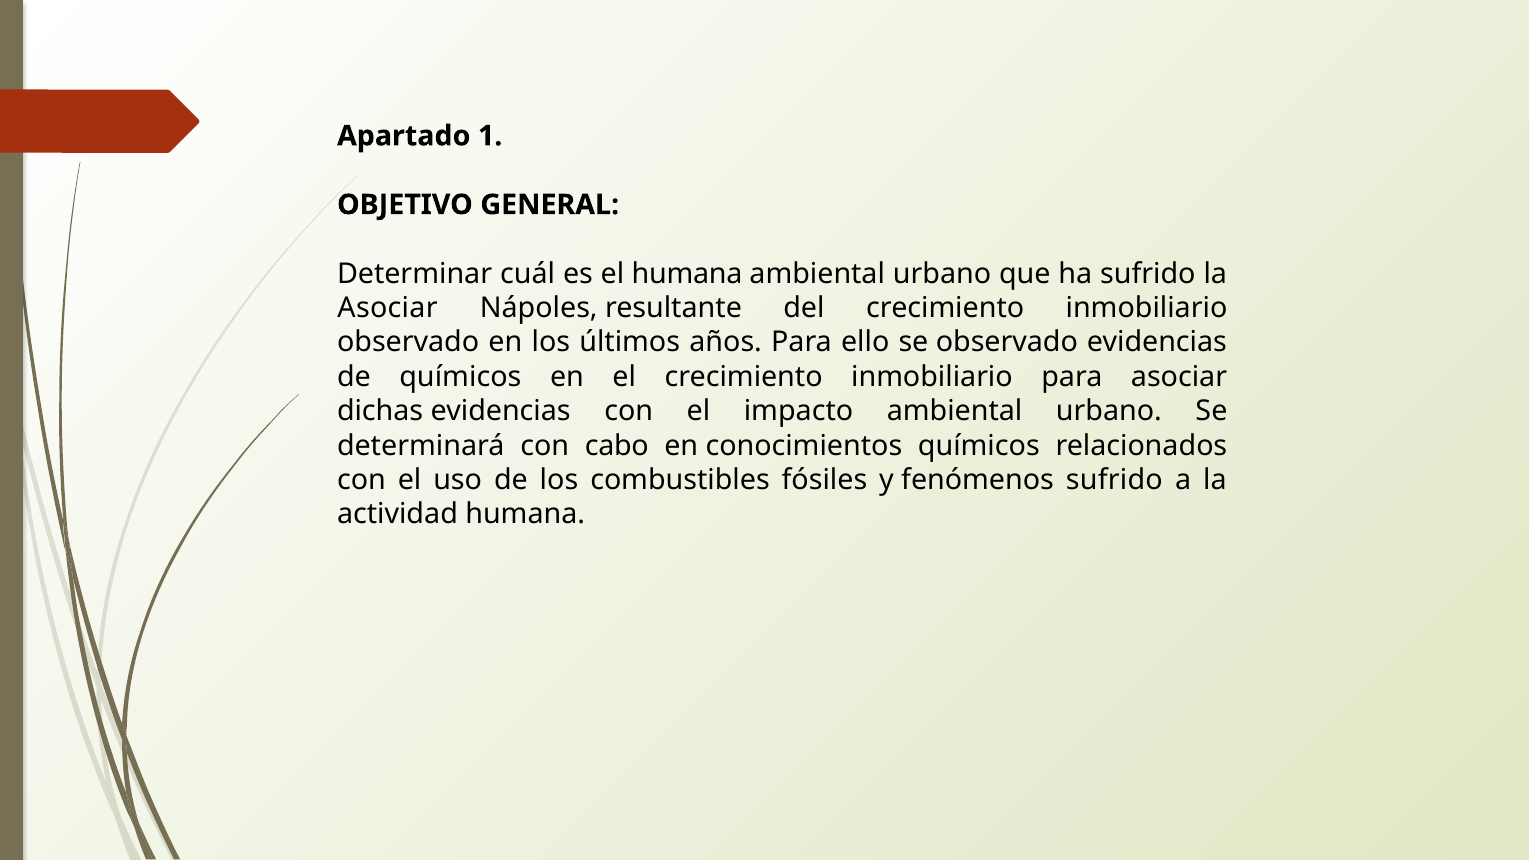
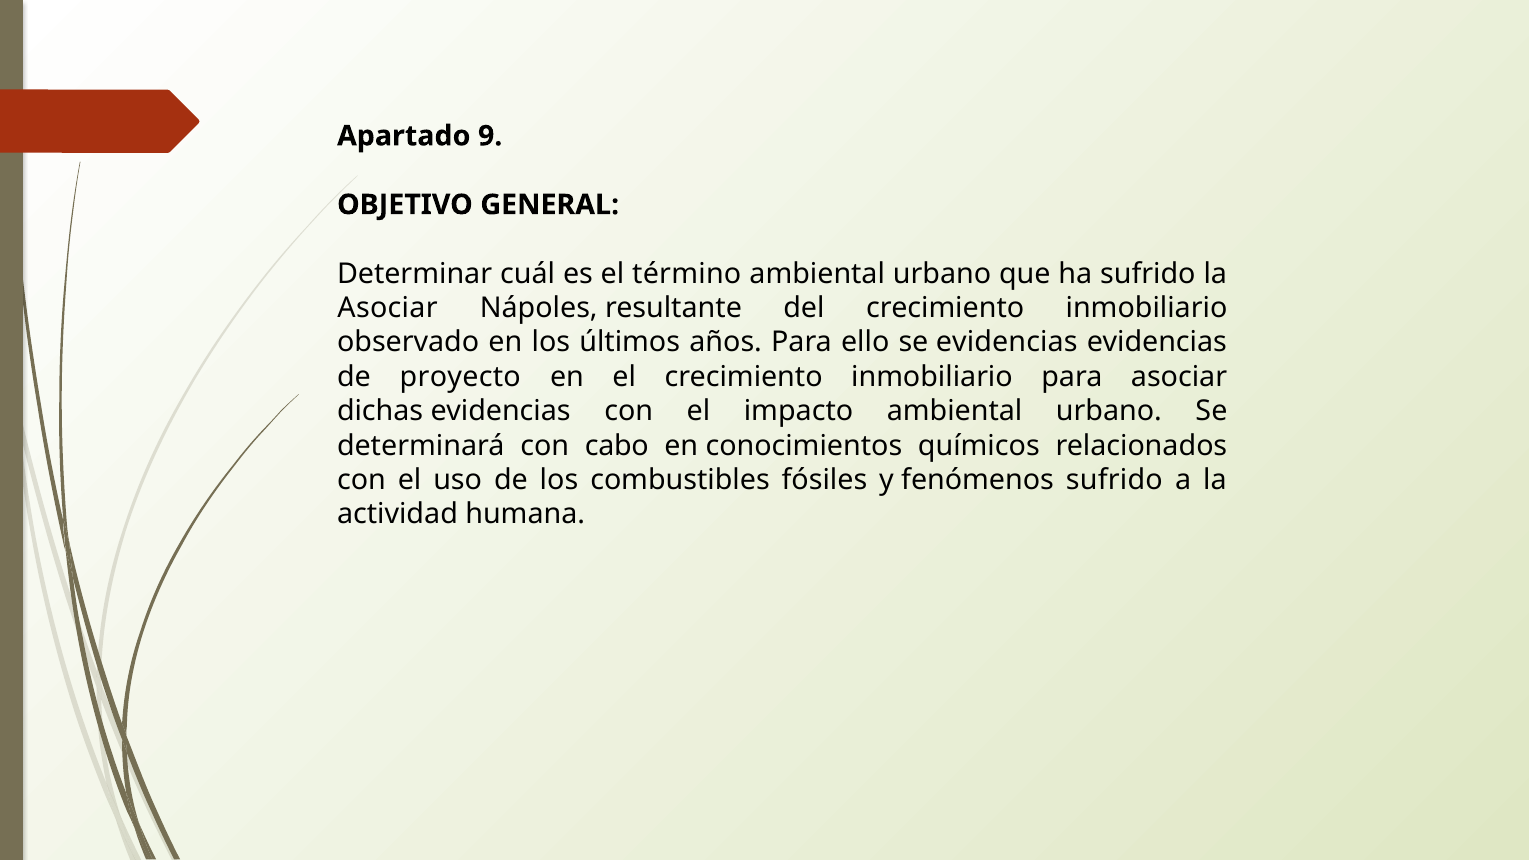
1: 1 -> 9 (490, 136)
el humana: humana -> término (687, 274)
se observado: observado -> evidencias (1007, 342)
de químicos: químicos -> proyecto (460, 377)
